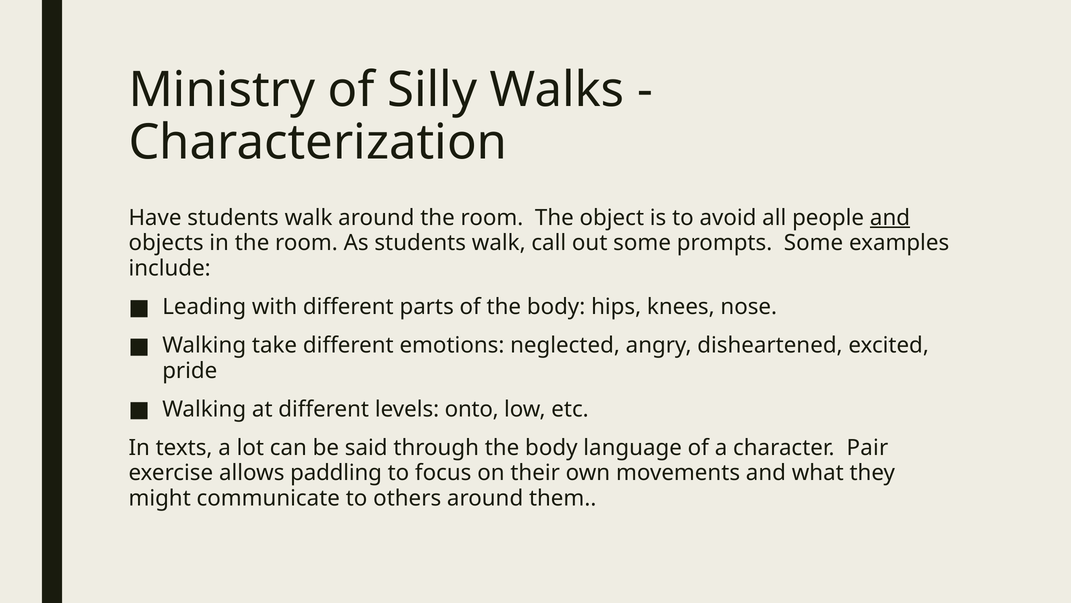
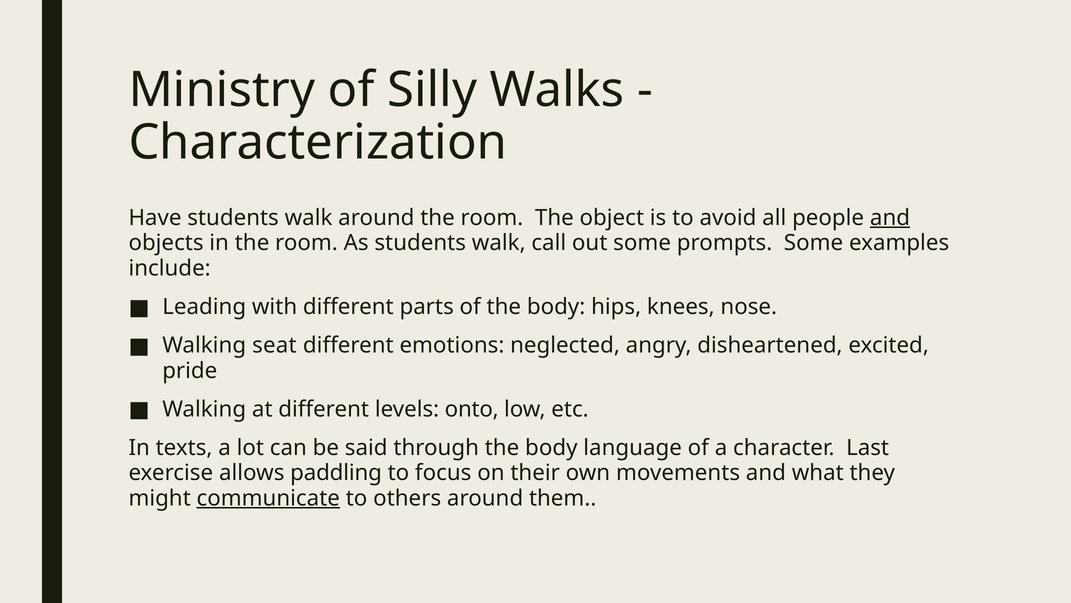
take: take -> seat (274, 345)
Pair: Pair -> Last (868, 447)
communicate underline: none -> present (268, 498)
